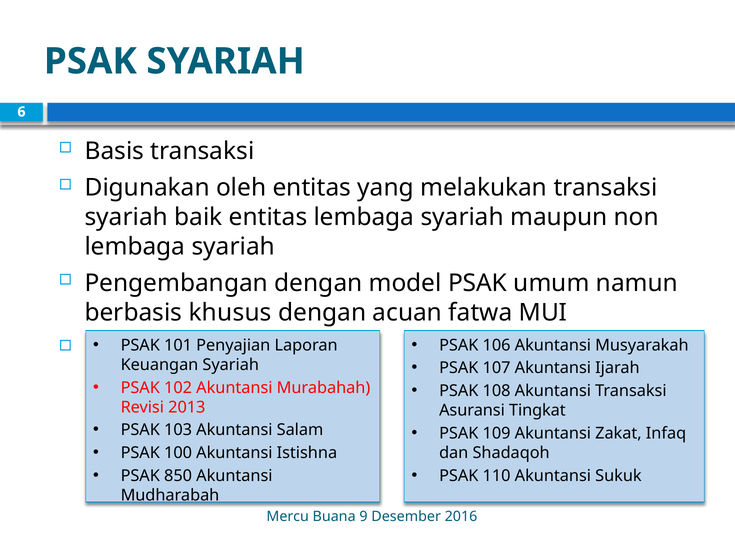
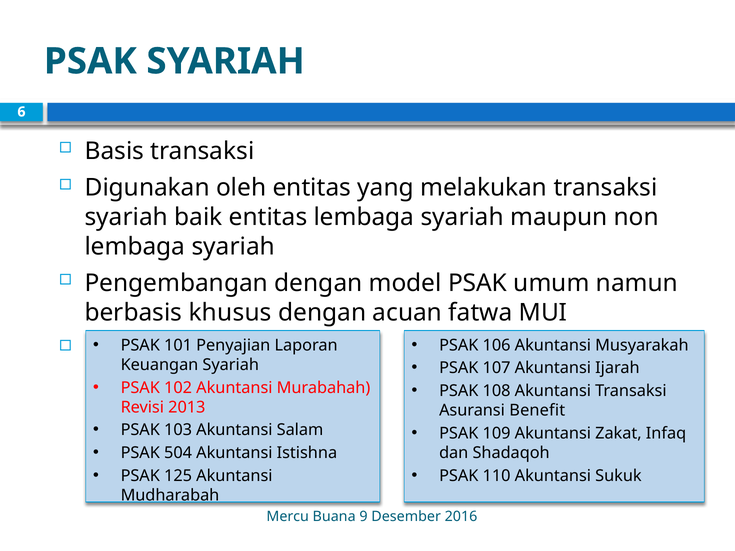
Tingkat: Tingkat -> Benefit (537, 411)
100: 100 -> 504 (178, 453)
850: 850 -> 125 (178, 476)
